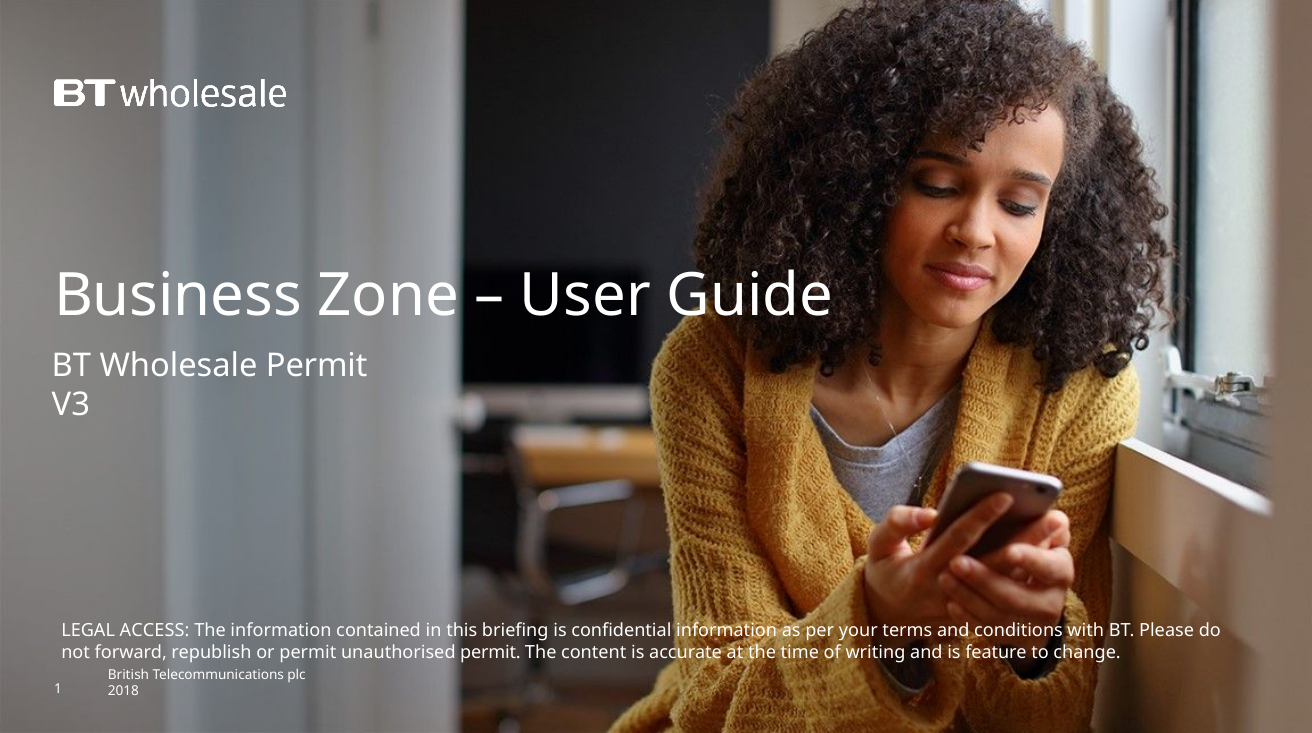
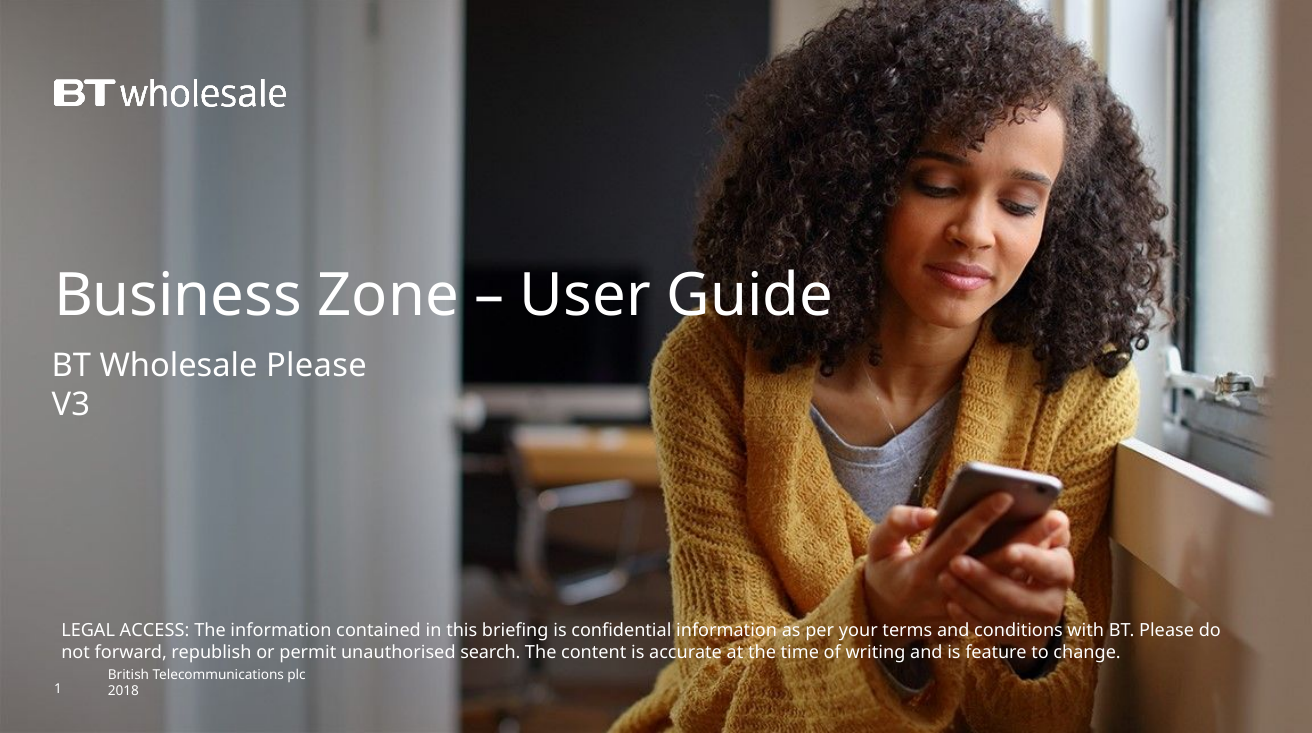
Wholesale Permit: Permit -> Please (316, 365)
unauthorised permit: permit -> search (490, 652)
